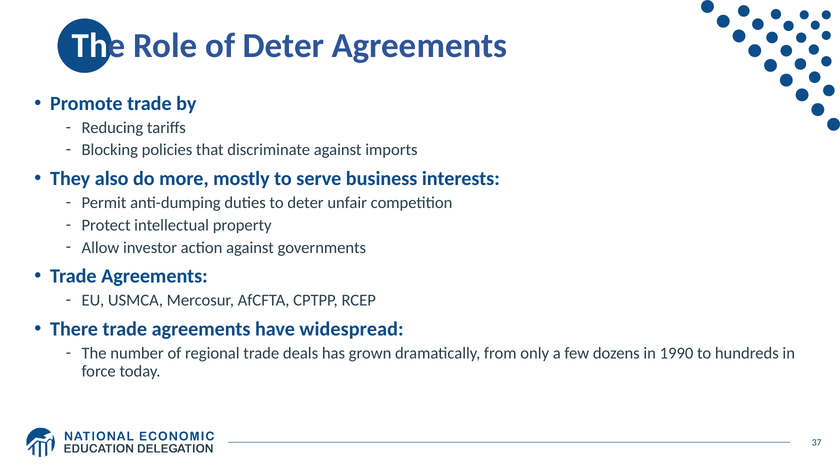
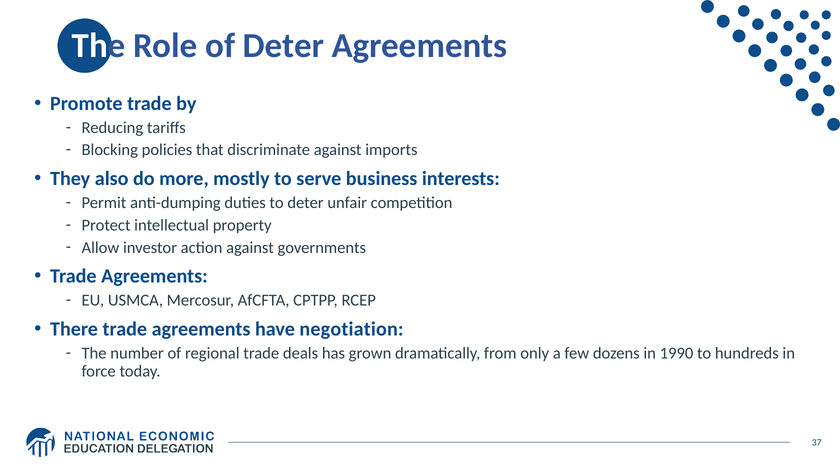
widespread: widespread -> negotiation (351, 329)
